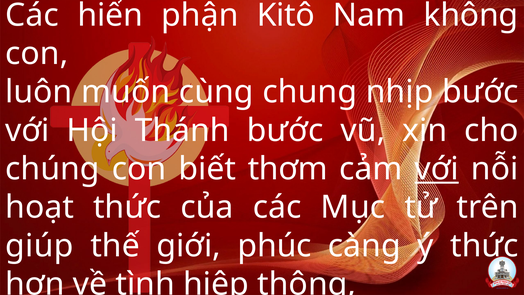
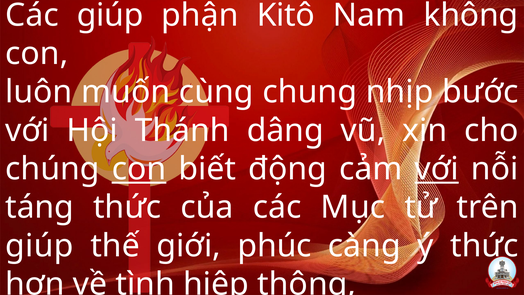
Các hiển: hiển -> giúp (110, 15)
Thánh bước: bước -> dâng (285, 130)
con underline: none -> present (139, 169)
thơm: thơm -> động (288, 169)
hoạt: hoạt -> táng (40, 207)
